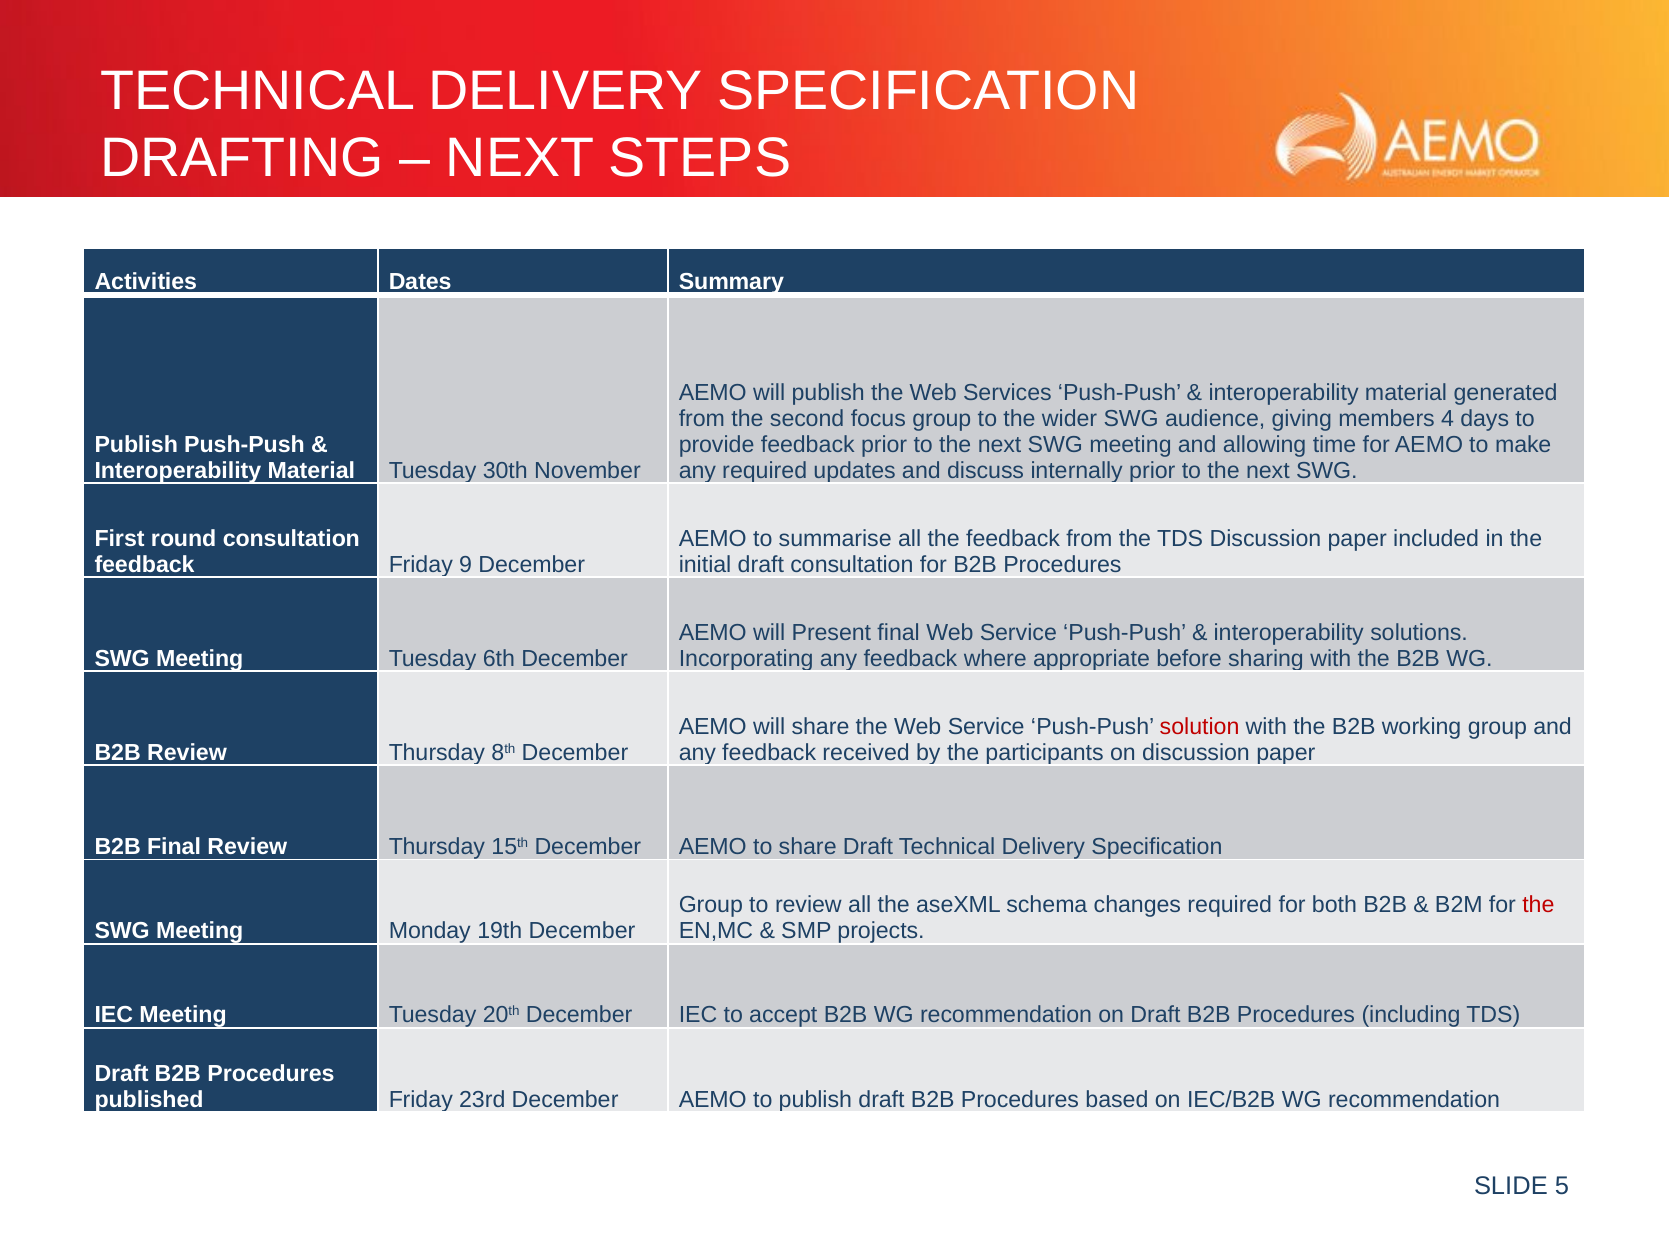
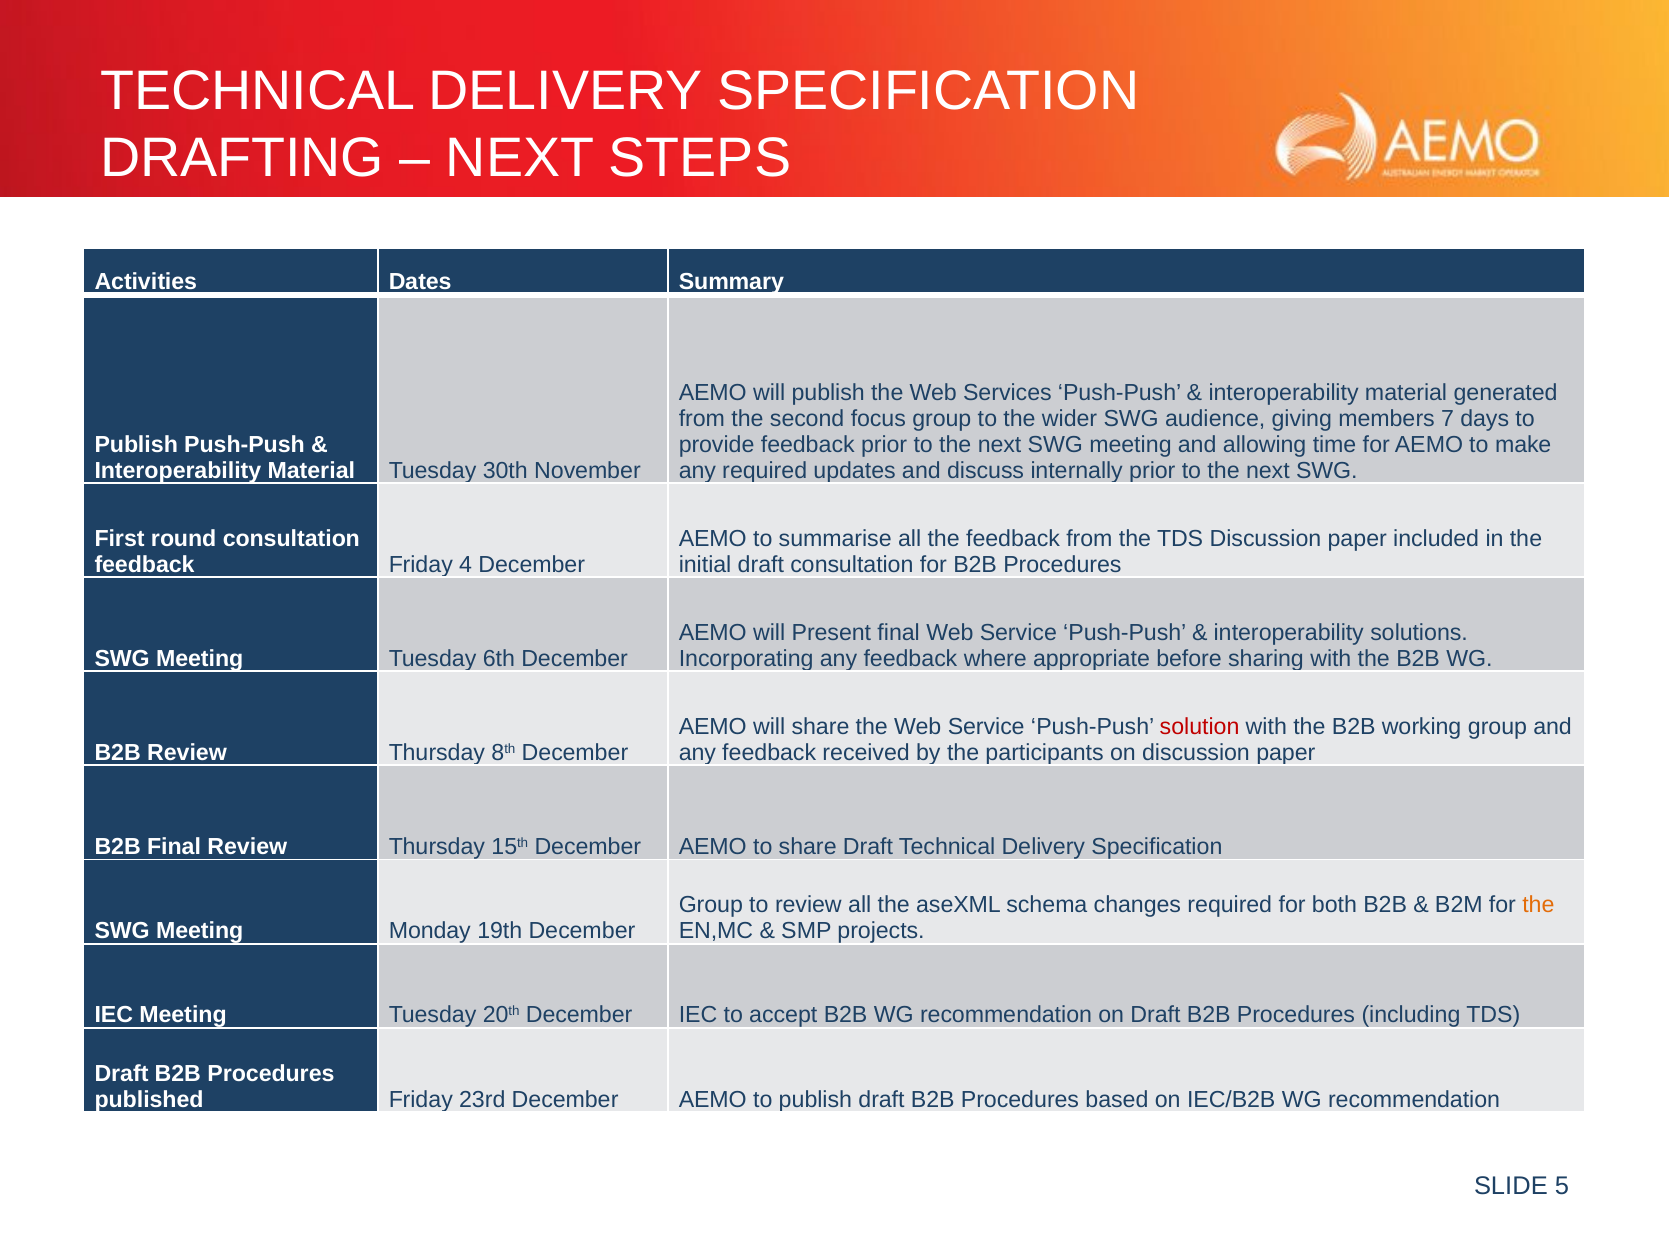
4: 4 -> 7 (1448, 419)
9: 9 -> 4 (466, 564)
the colour: red -> orange (1538, 905)
